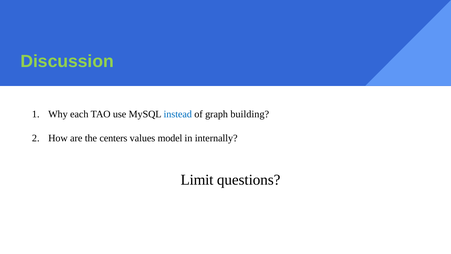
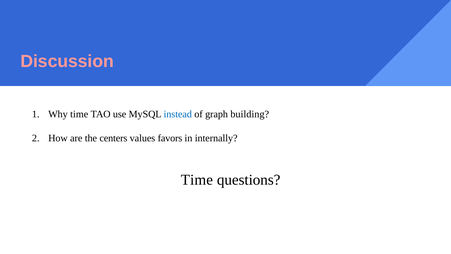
Discussion colour: light green -> pink (67, 61)
Why each: each -> time (79, 114)
model: model -> favors (170, 138)
Limit: Limit -> Time (197, 180)
